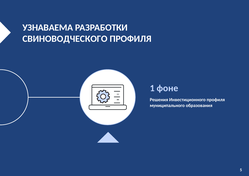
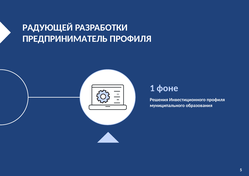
УЗНАВАЕМА: УЗНАВАЕМА -> РАДУЮЩЕЙ (48, 28)
СВИНОВОДЧЕСКОГО: СВИНОВОДЧЕСКОГО -> ПРЕДПРИНИМАТЕЛЬ (65, 39)
